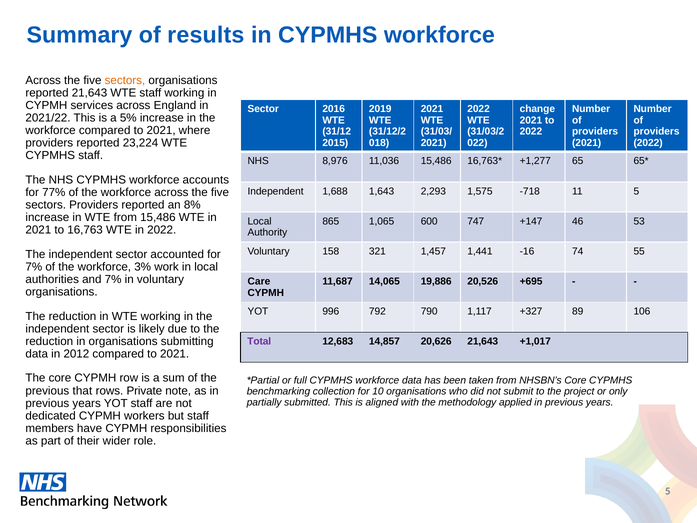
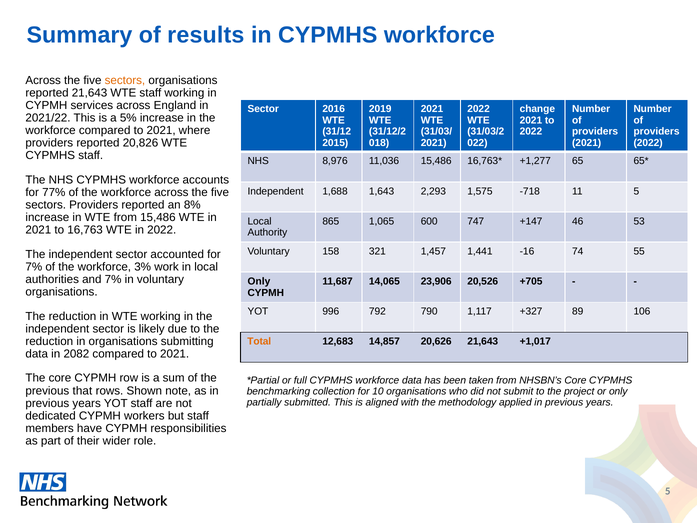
23,224: 23,224 -> 20,826 (140, 143)
Care: Care -> Only (259, 281)
19,886: 19,886 -> 23,906 (436, 281)
+695: +695 -> +705 (531, 281)
Total colour: purple -> orange (259, 341)
2012: 2012 -> 2082 (76, 354)
Private: Private -> Shown (144, 390)
